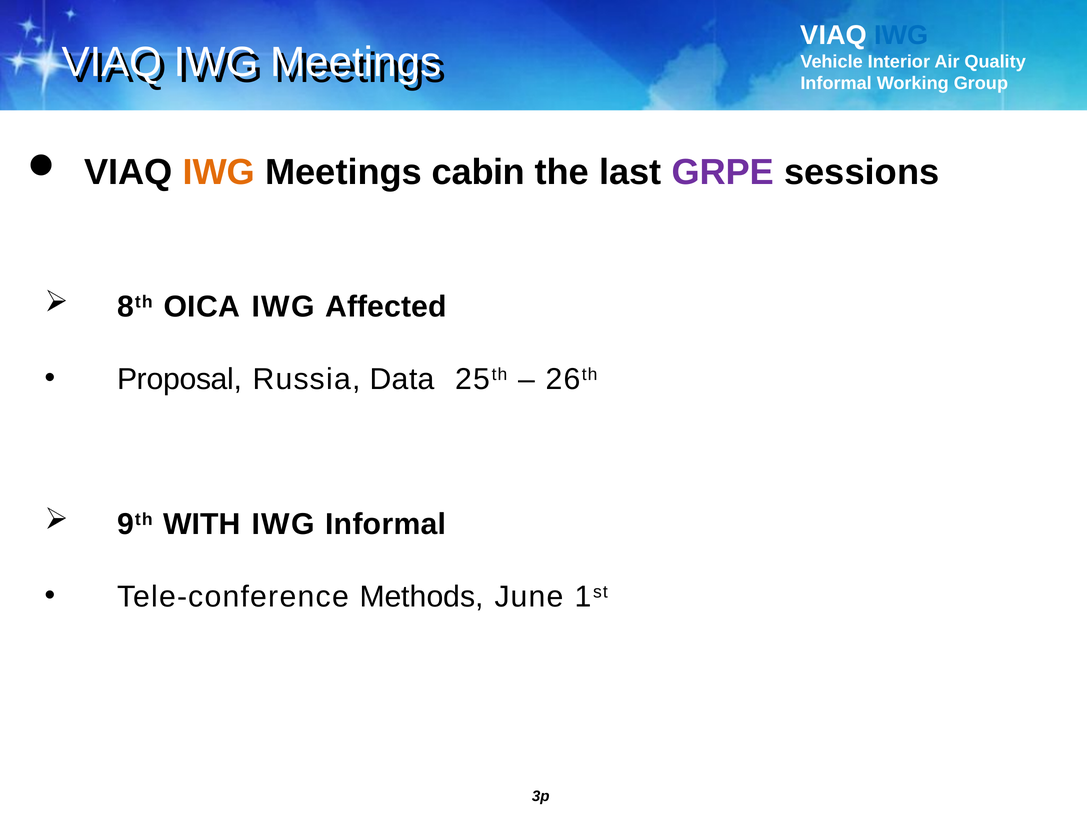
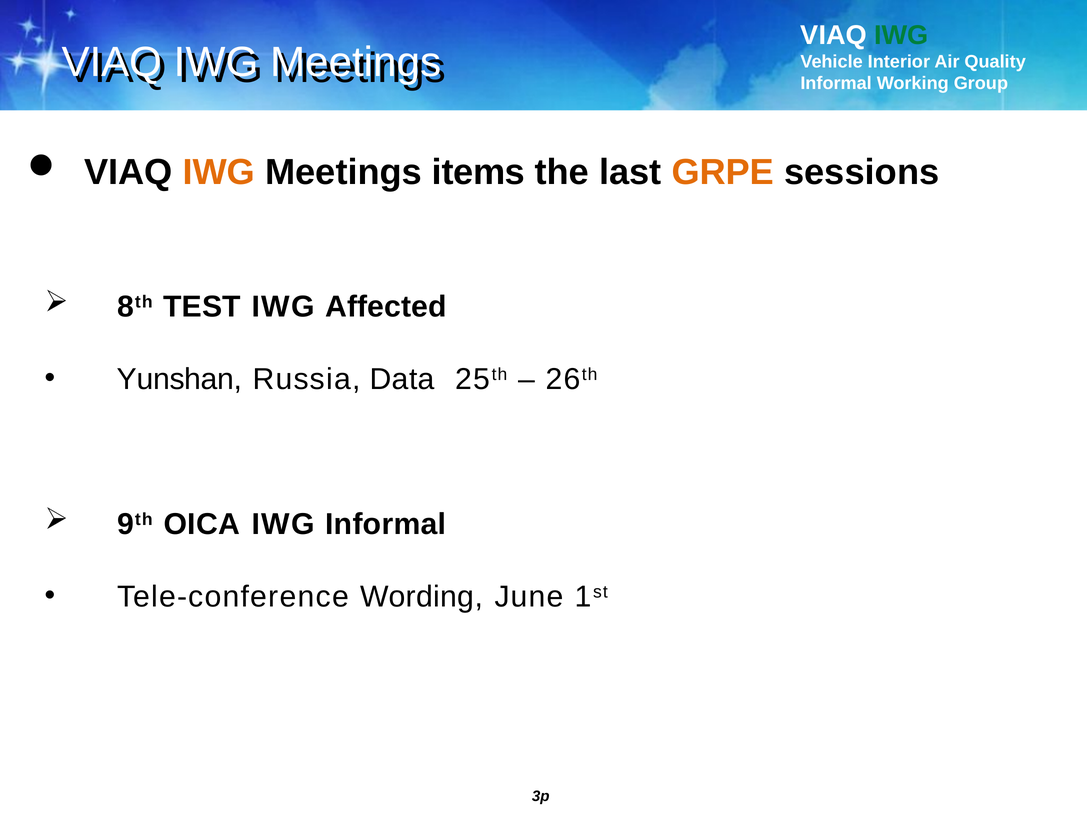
IWG colour: blue -> green (901, 35)
cabin: cabin -> items (479, 172)
GRPE colour: purple -> orange (723, 172)
OICA: OICA -> TEST (202, 307)
Proposal: Proposal -> Yunshan (180, 379)
WITH: WITH -> OICA (202, 524)
Methods: Methods -> Wording (421, 597)
